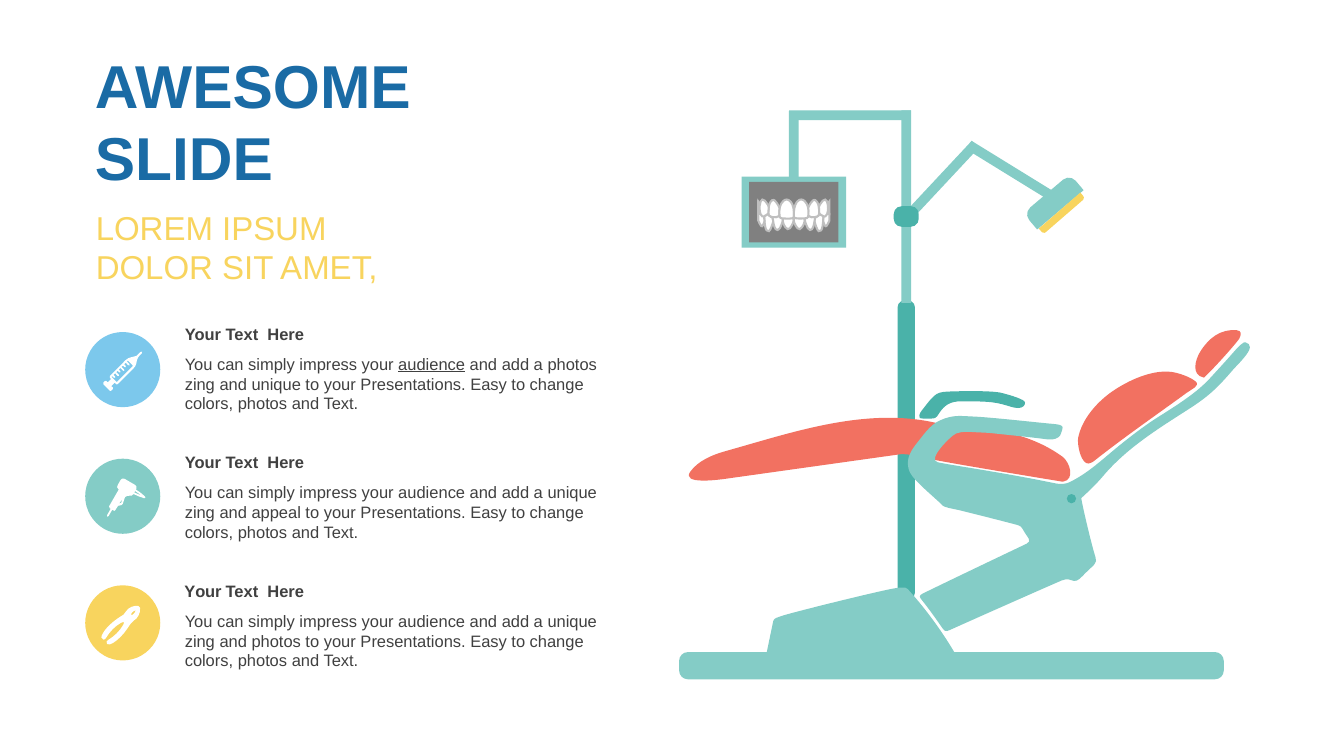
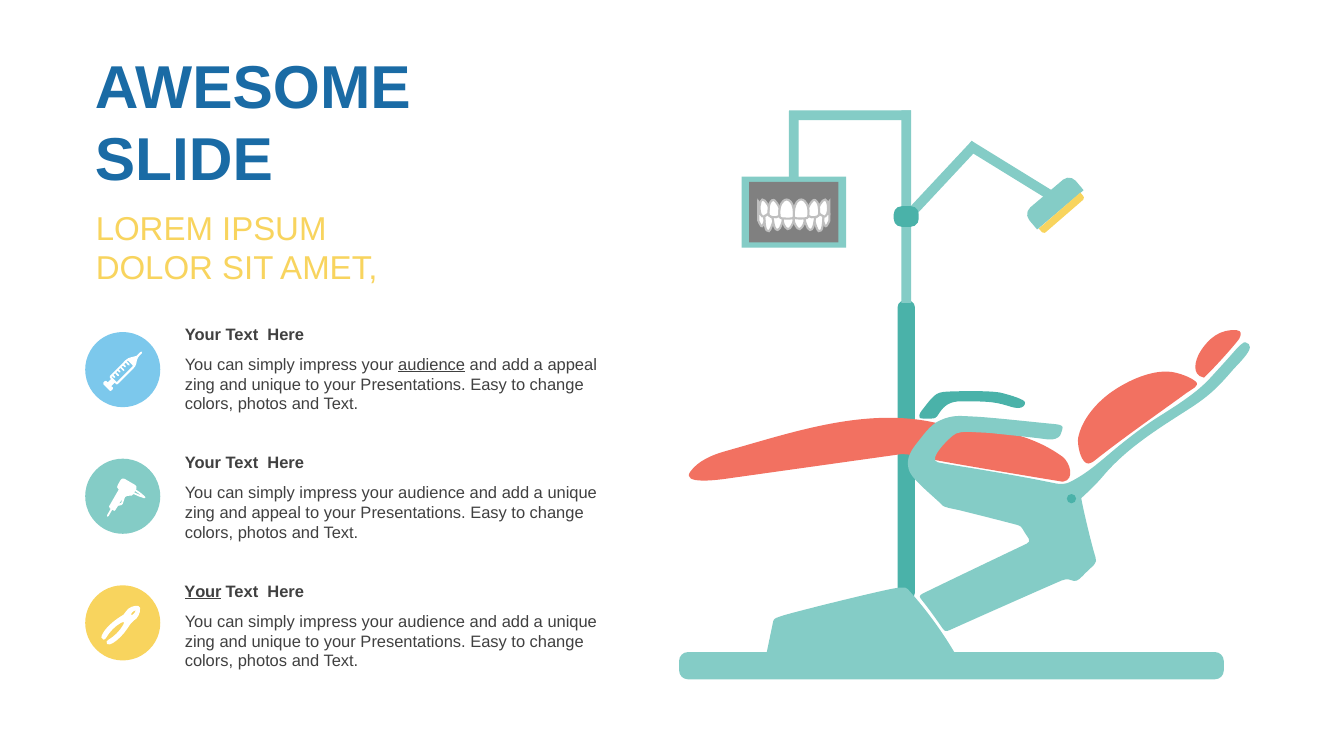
a photos: photos -> appeal (572, 365)
Your underline: none -> present (203, 591)
photos: photos -> unique (276, 641)
